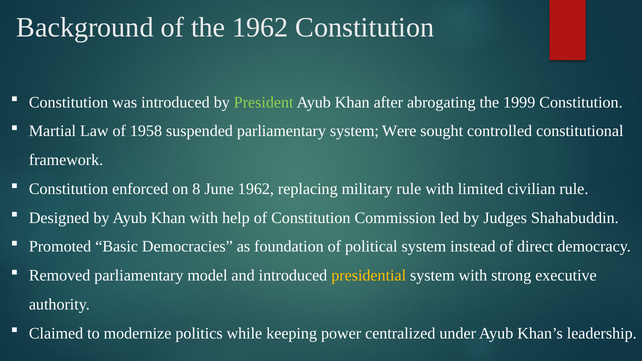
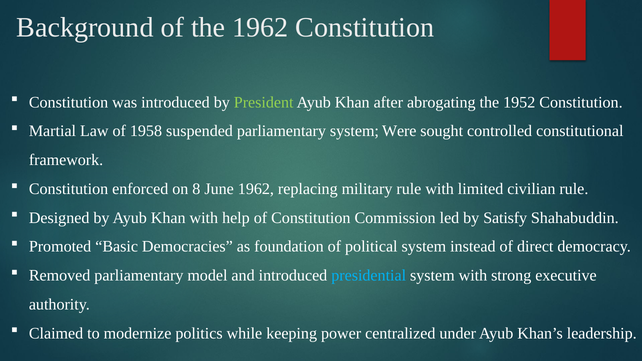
1999: 1999 -> 1952 (519, 102)
Judges: Judges -> Satisfy (505, 218)
presidential colour: yellow -> light blue (369, 276)
